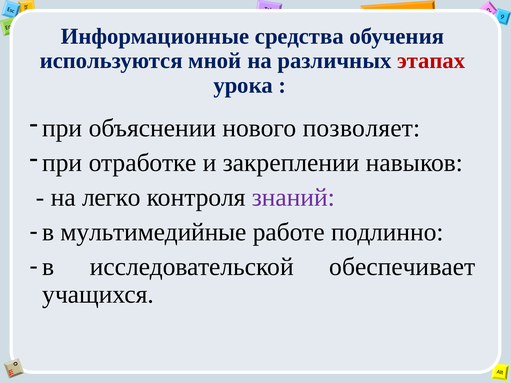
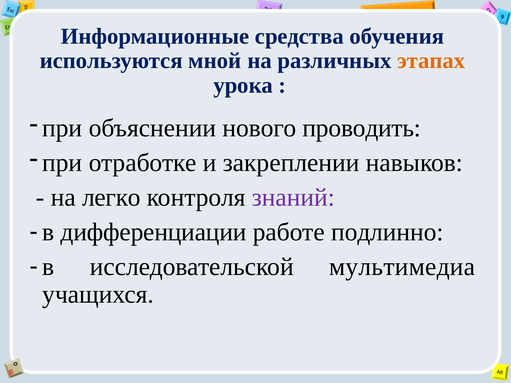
этапах colour: red -> orange (431, 61)
позволяет: позволяет -> проводить (362, 128)
мультимедийные: мультимедийные -> дифференциации (154, 232)
обеспечивает: обеспечивает -> мультимедиа (402, 267)
